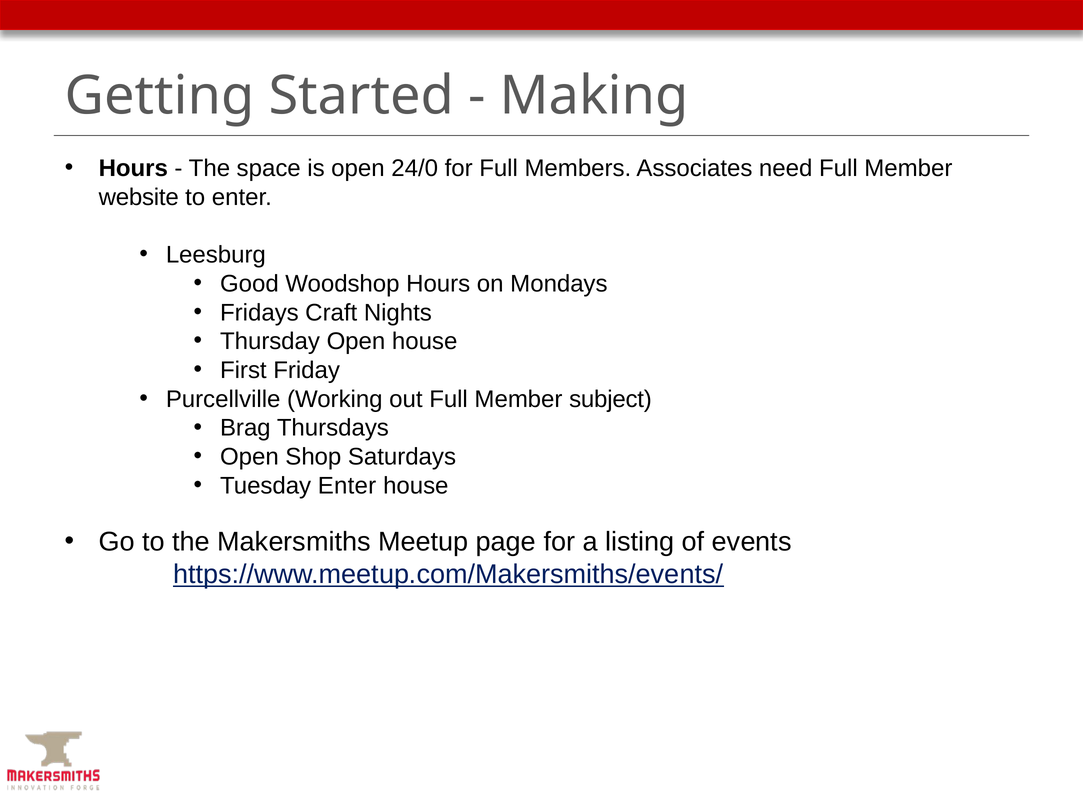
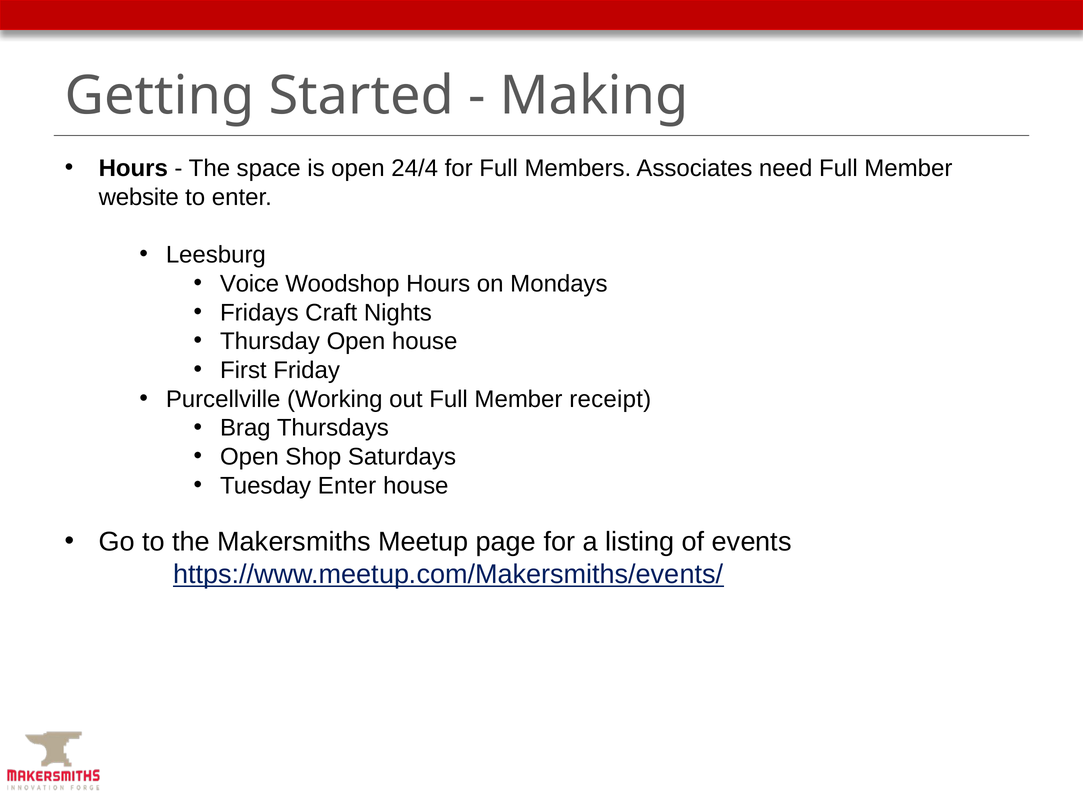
24/0: 24/0 -> 24/4 (415, 168)
Good: Good -> Voice (250, 284)
subject: subject -> receipt (610, 399)
